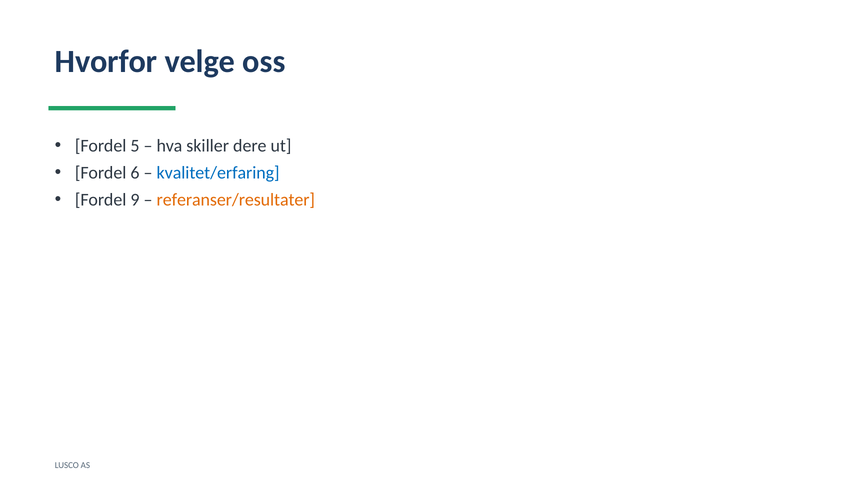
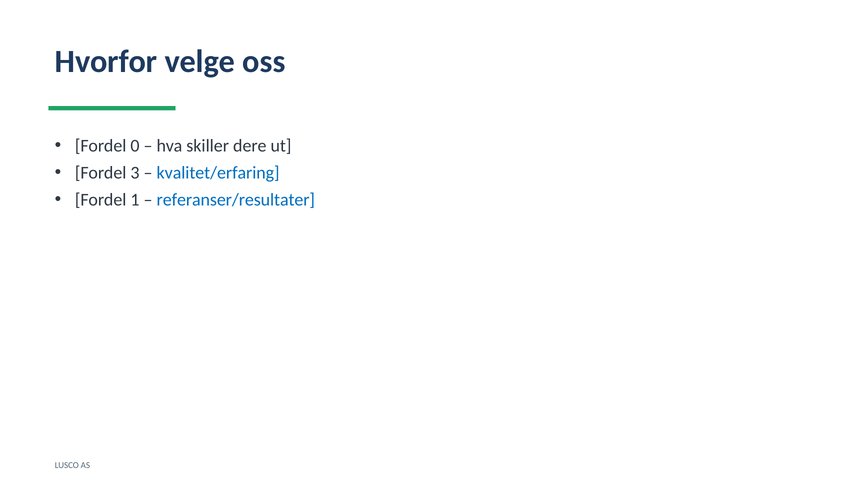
5: 5 -> 0 (135, 146)
6: 6 -> 3 (135, 173)
9: 9 -> 1 (135, 200)
referanser/resultater colour: orange -> blue (236, 200)
